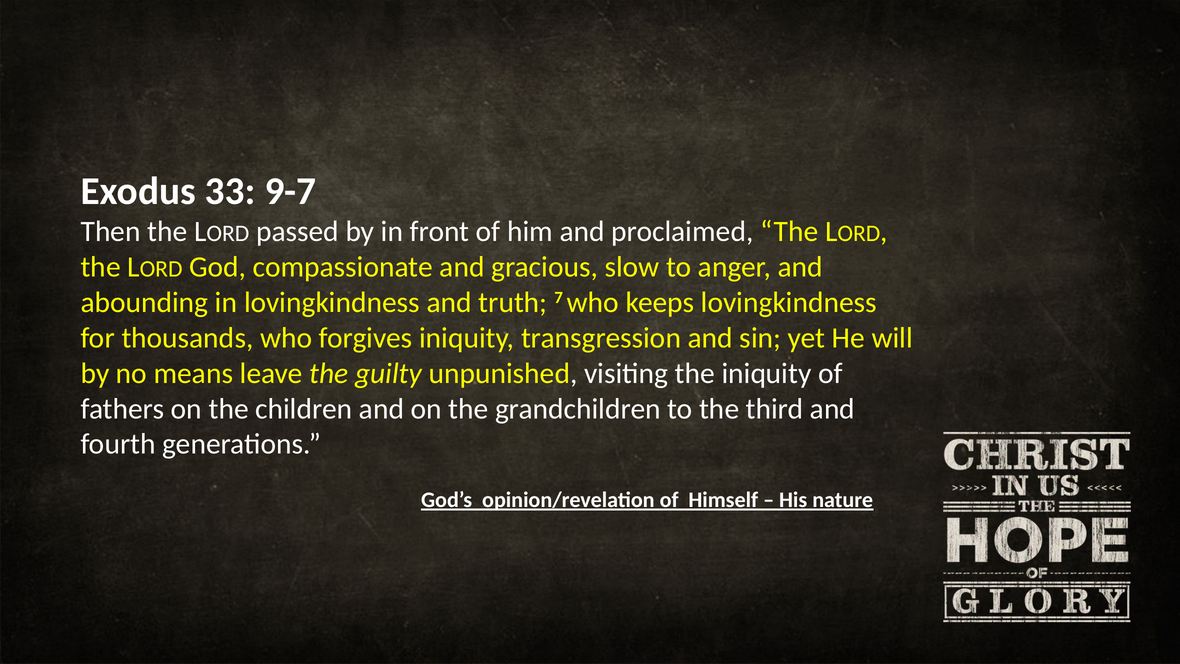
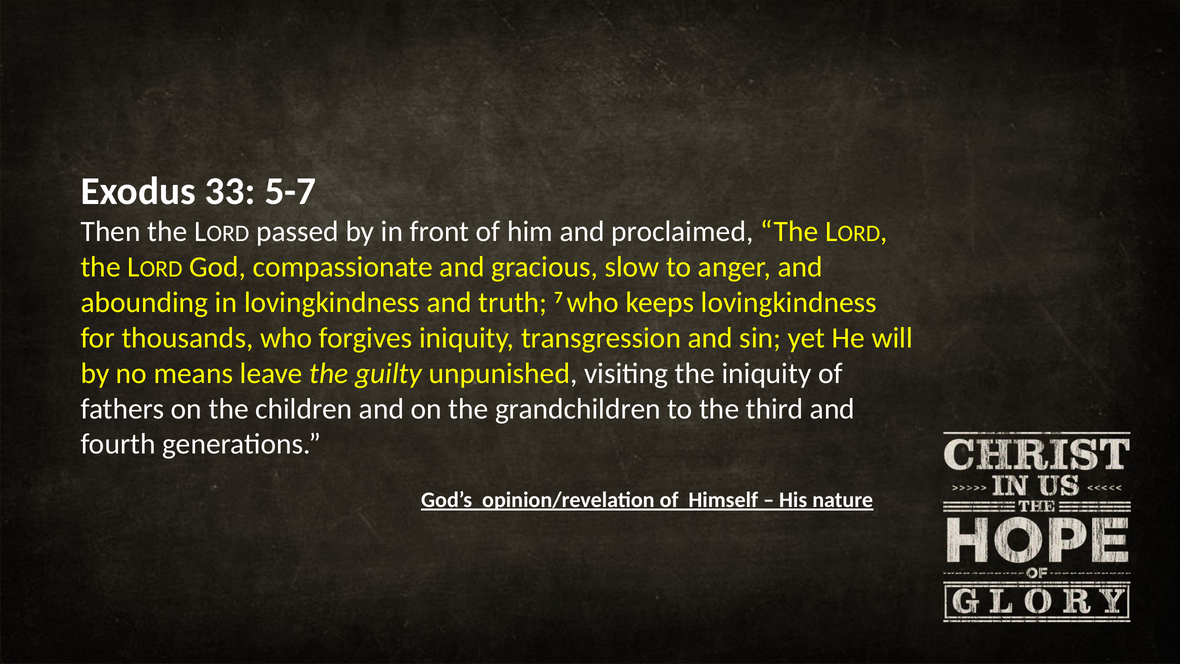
9-7: 9-7 -> 5-7 (290, 191)
